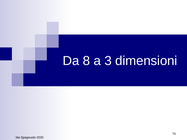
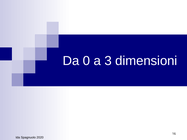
8: 8 -> 0 (86, 61)
